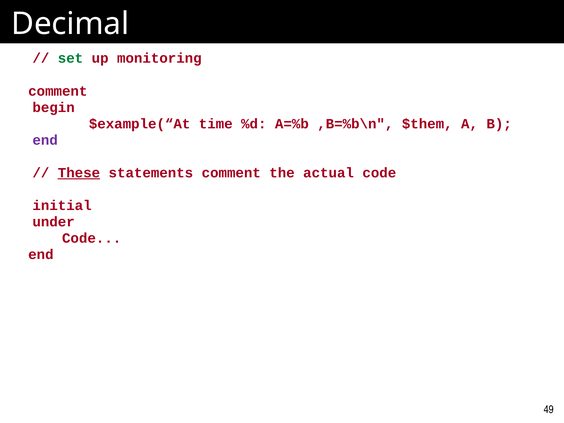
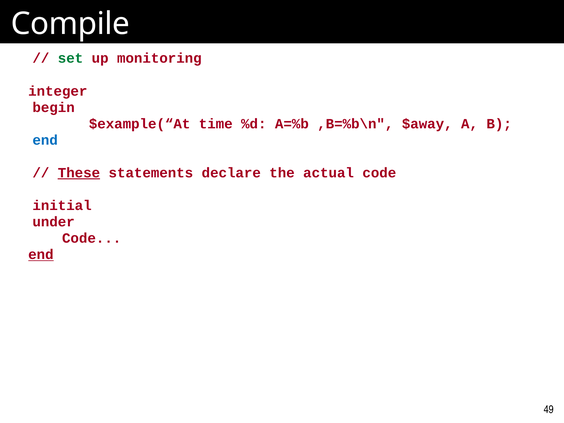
Decimal: Decimal -> Compile (70, 24)
comment: comment -> integer (58, 91)
$them: $them -> $away (427, 124)
end colour: purple -> blue (45, 140)
statements comment: comment -> declare (231, 173)
end underline: none -> present (41, 255)
